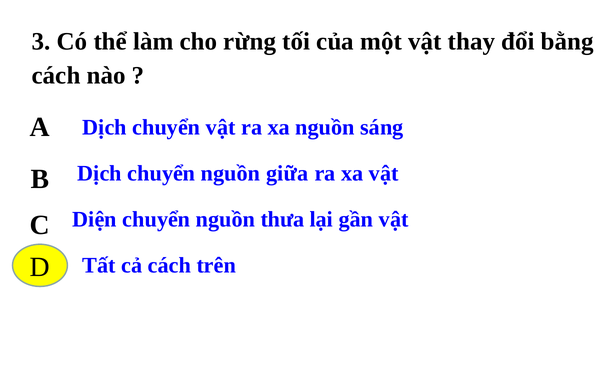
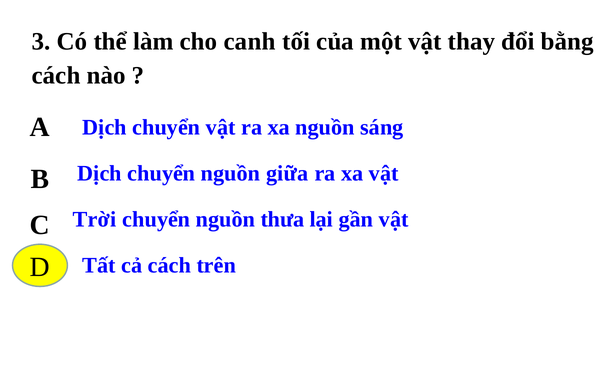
rừng: rừng -> canh (250, 42)
Diện: Diện -> Trời (95, 219)
